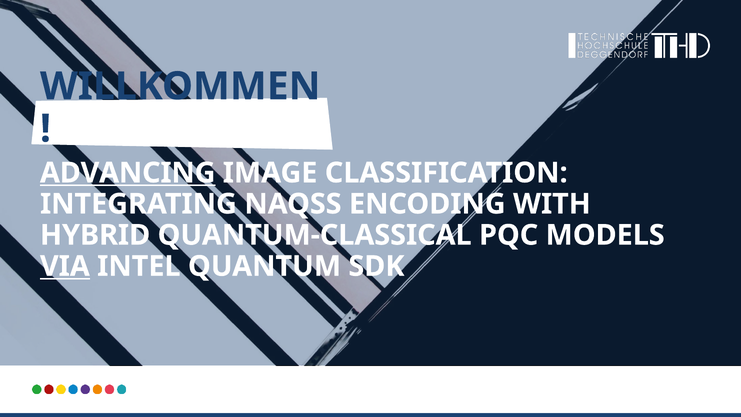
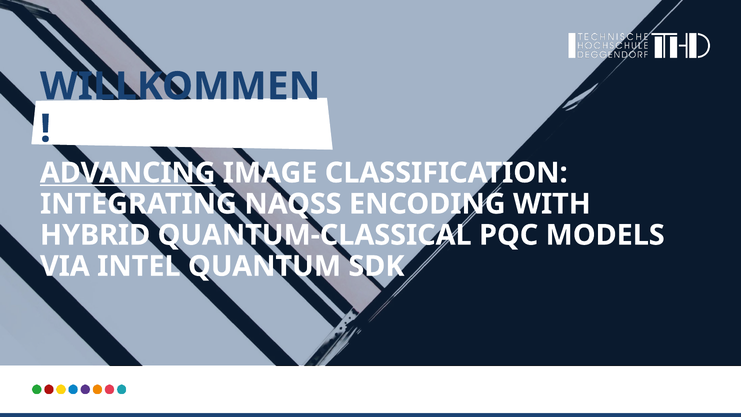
VIA underline: present -> none (65, 266)
